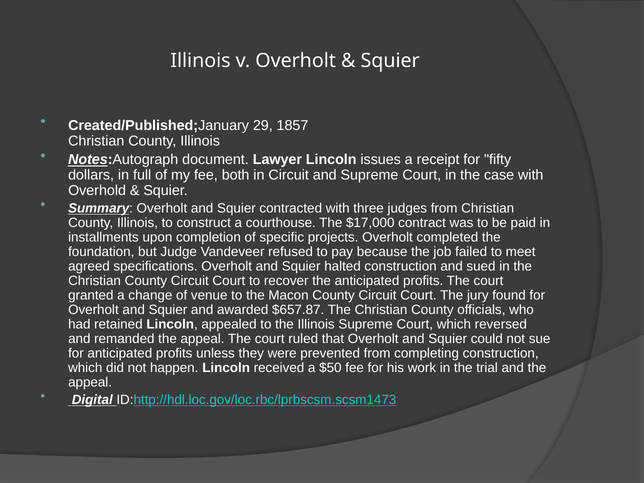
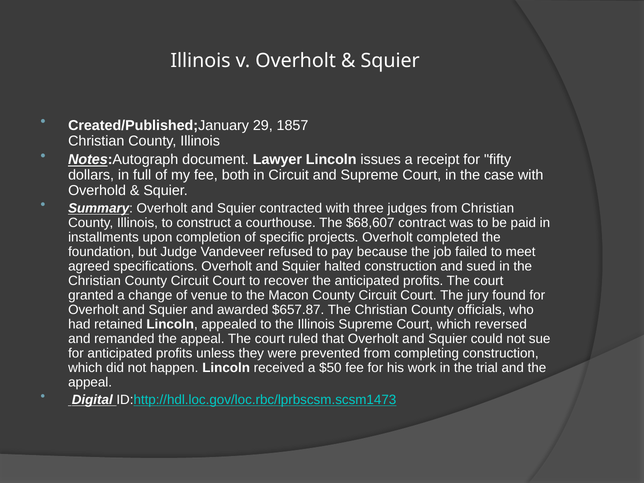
$17,000: $17,000 -> $68,607 (370, 223)
